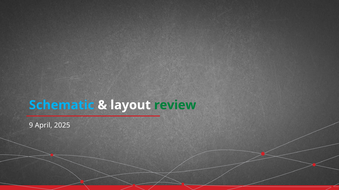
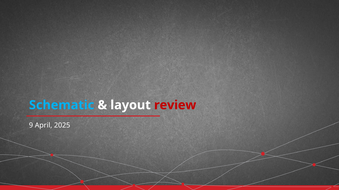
review colour: green -> red (175, 105)
